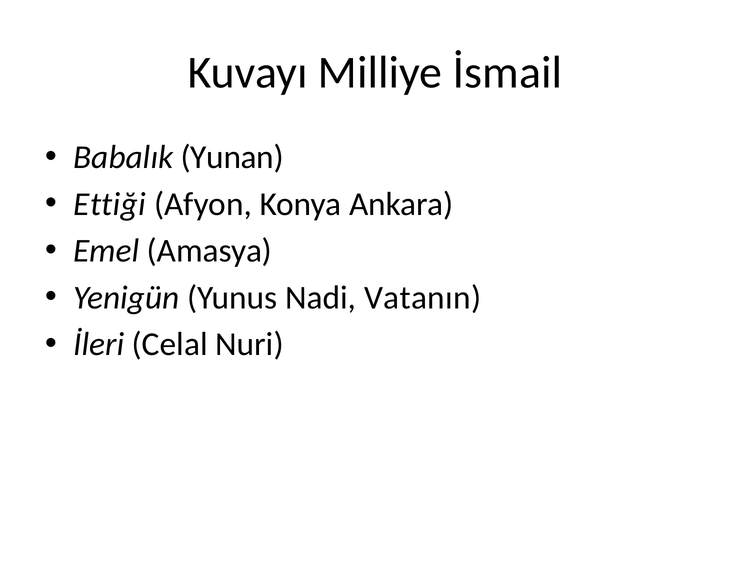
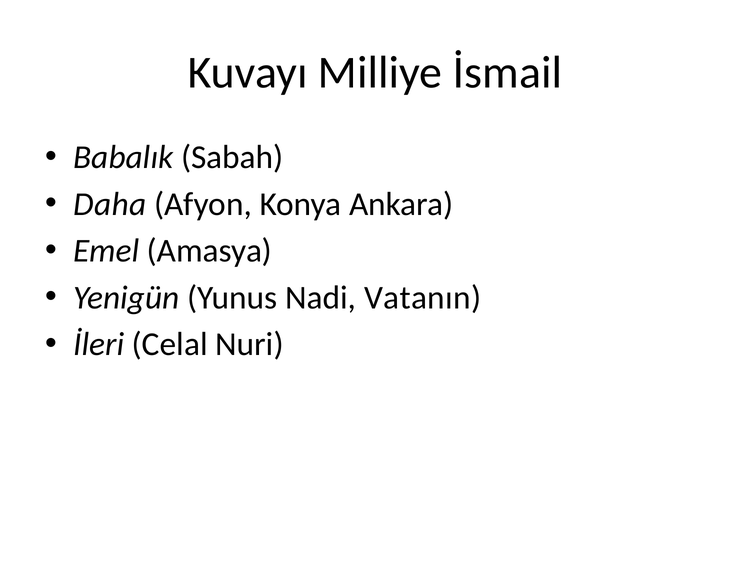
Yunan: Yunan -> Sabah (232, 158)
Ettiği: Ettiği -> Daha (110, 204)
